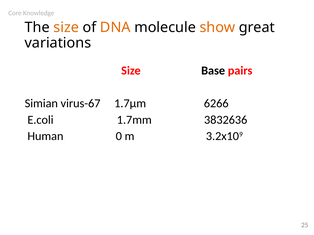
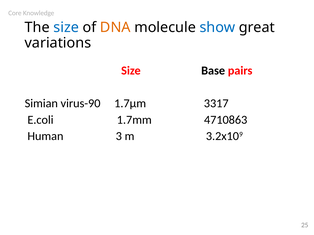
size colour: orange -> blue (66, 27)
show colour: orange -> blue (217, 27)
virus-67: virus-67 -> virus-90 (81, 104)
6266: 6266 -> 3317 (216, 104)
3832636: 3832636 -> 4710863 (226, 120)
0: 0 -> 3 (119, 137)
